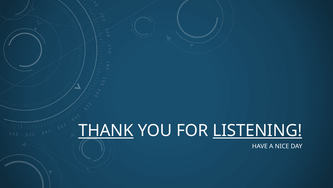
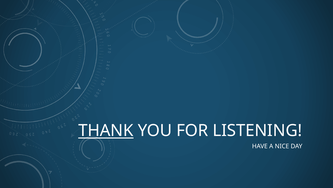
LISTENING underline: present -> none (257, 130)
